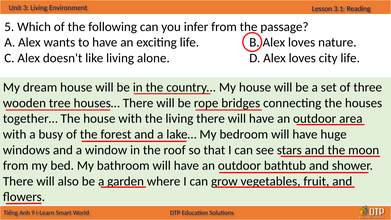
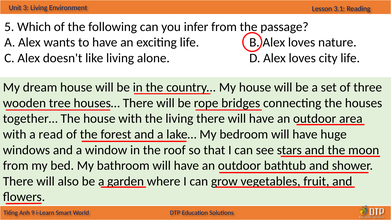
busy: busy -> read (51, 134)
